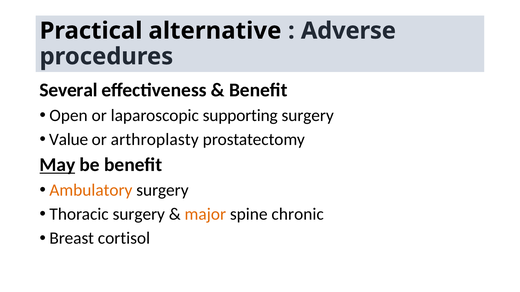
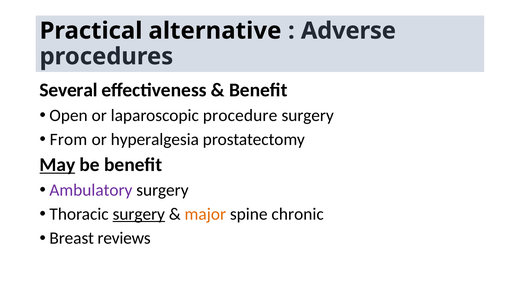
supporting: supporting -> procedure (240, 116)
Value: Value -> From (68, 140)
arthroplasty: arthroplasty -> hyperalgesia (155, 140)
Ambulatory colour: orange -> purple (91, 190)
surgery underline: none -> present (139, 215)
cortisol: cortisol -> reviews (124, 239)
